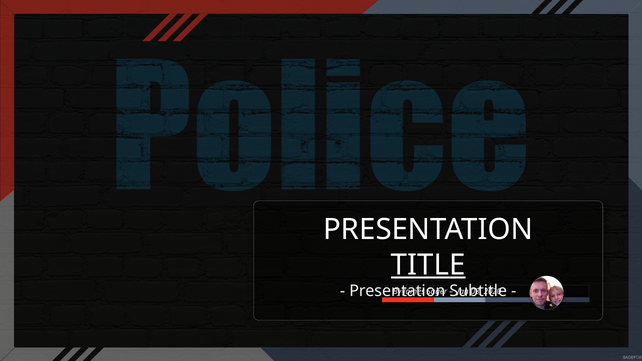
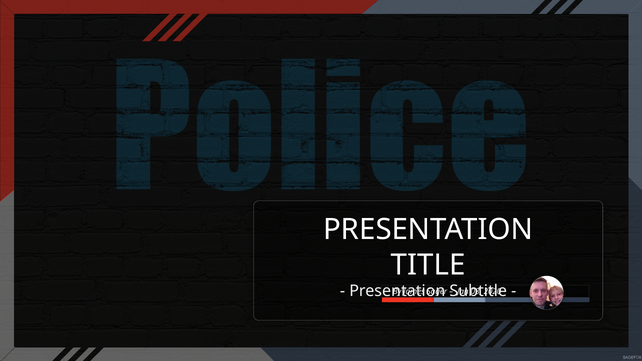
TITLE underline: present -> none (428, 265)
